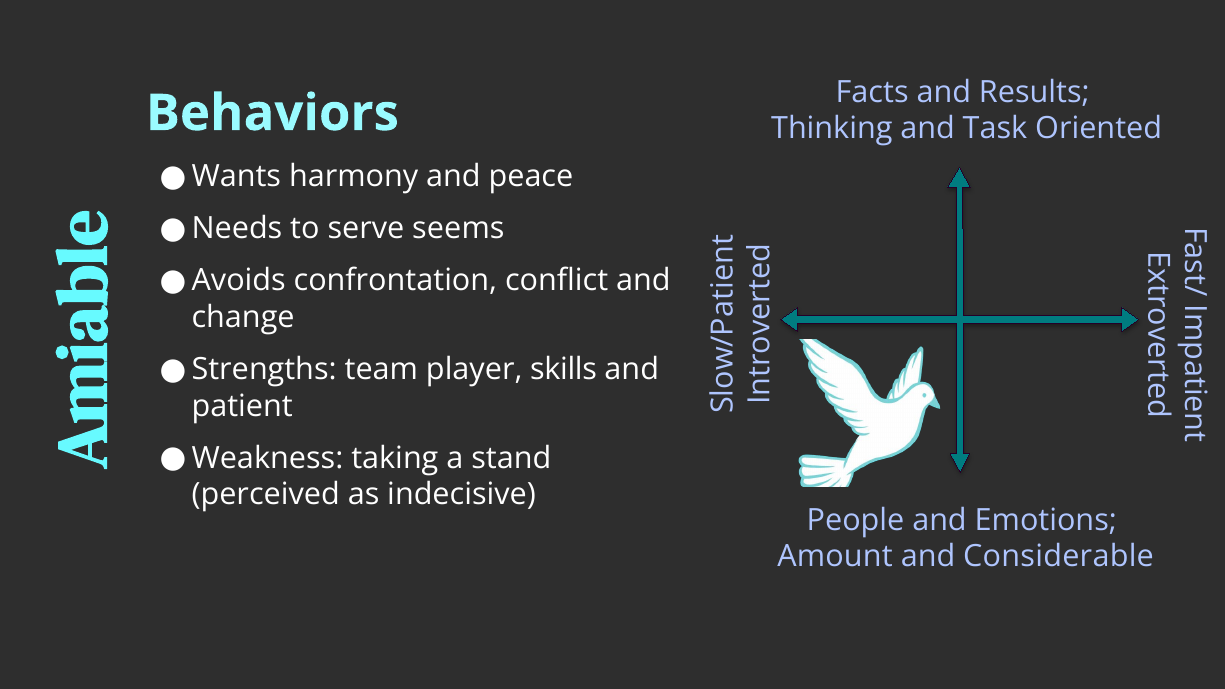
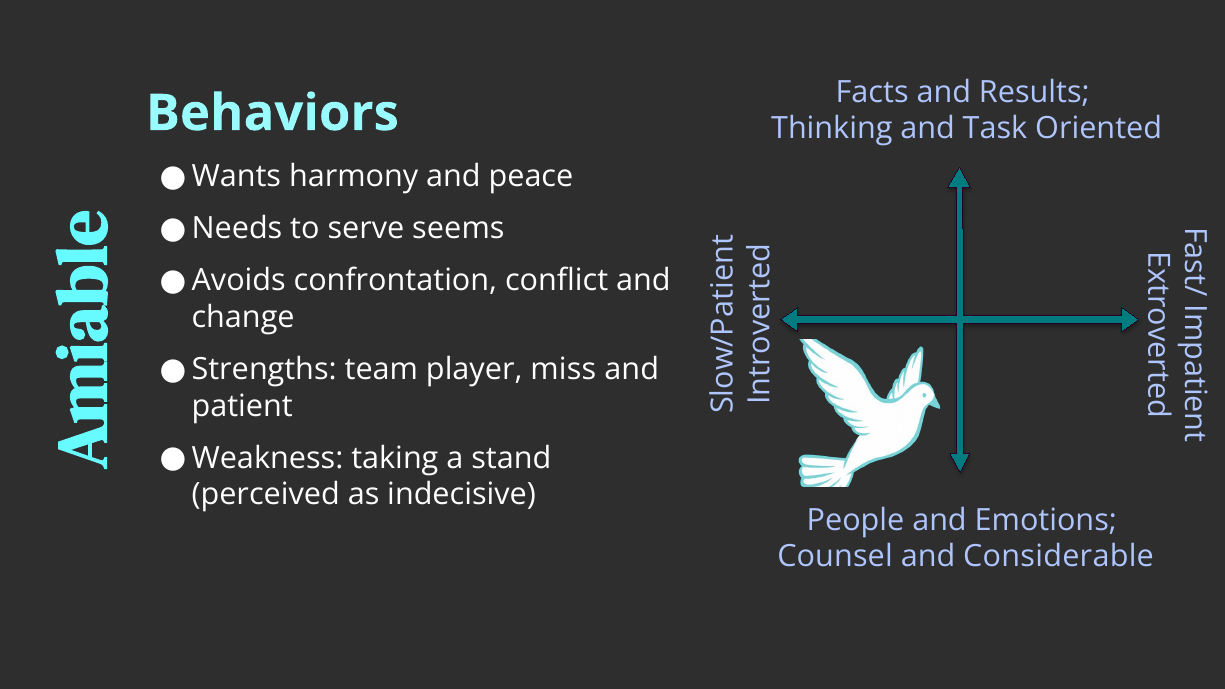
skills: skills -> miss (563, 369)
Amount: Amount -> Counsel (835, 557)
